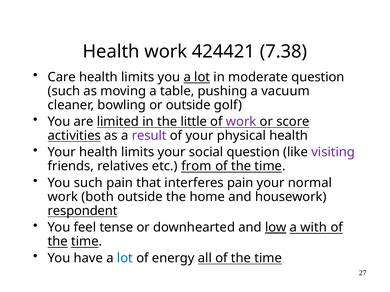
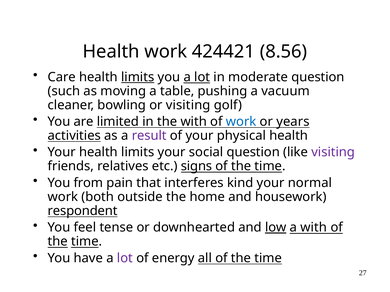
7.38: 7.38 -> 8.56 (283, 52)
limits underline: none -> present (138, 77)
or outside: outside -> visiting (188, 105)
the little: little -> with (194, 122)
work colour: purple -> blue (241, 122)
score: score -> years (293, 122)
from: from -> signs (197, 166)
You such: such -> from (88, 183)
interferes pain: pain -> kind (240, 183)
lot colour: blue -> purple (125, 258)
